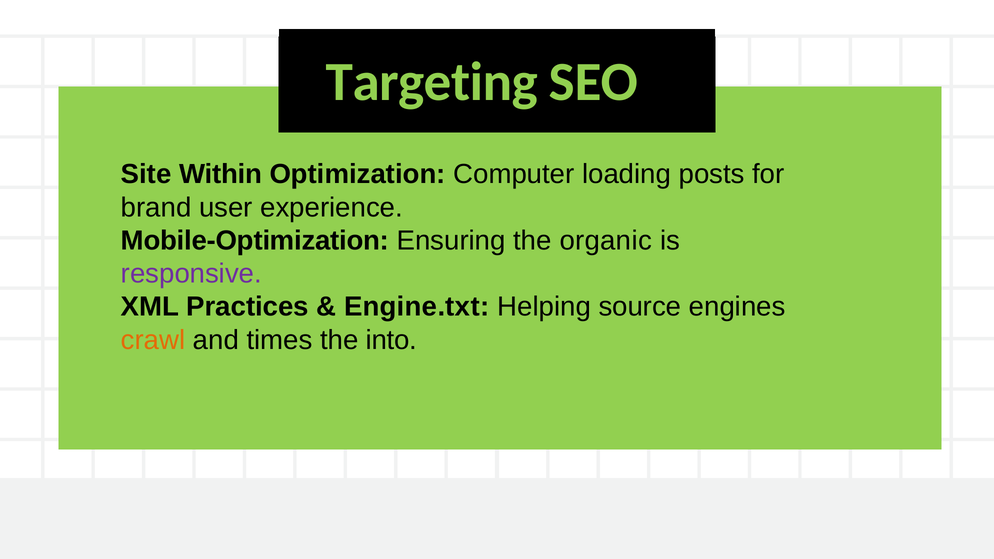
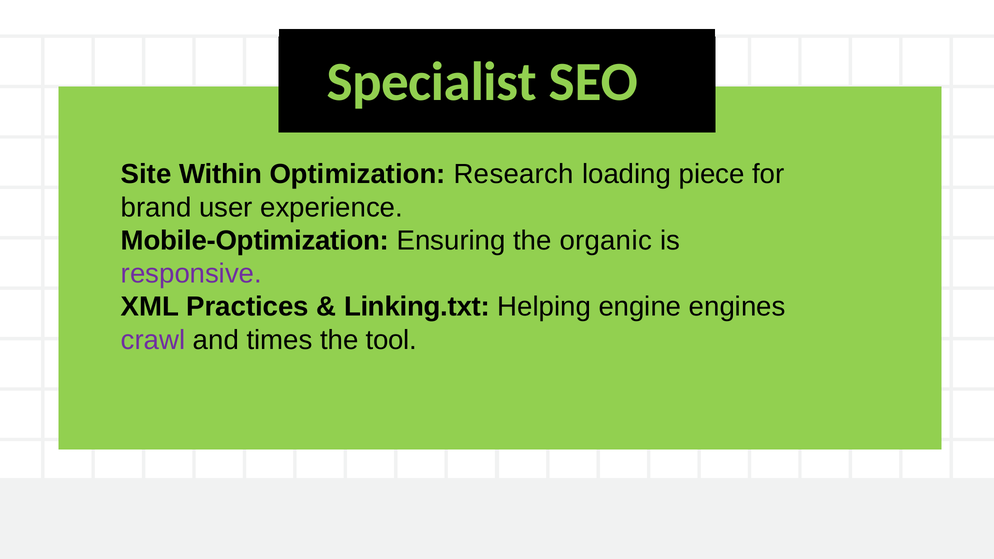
Targeting: Targeting -> Specialist (432, 82)
Computer: Computer -> Research (514, 174)
posts: posts -> piece (712, 174)
Engine.txt: Engine.txt -> Linking.txt (417, 307)
source: source -> engine (640, 307)
crawl colour: orange -> purple (153, 340)
into: into -> tool (391, 340)
